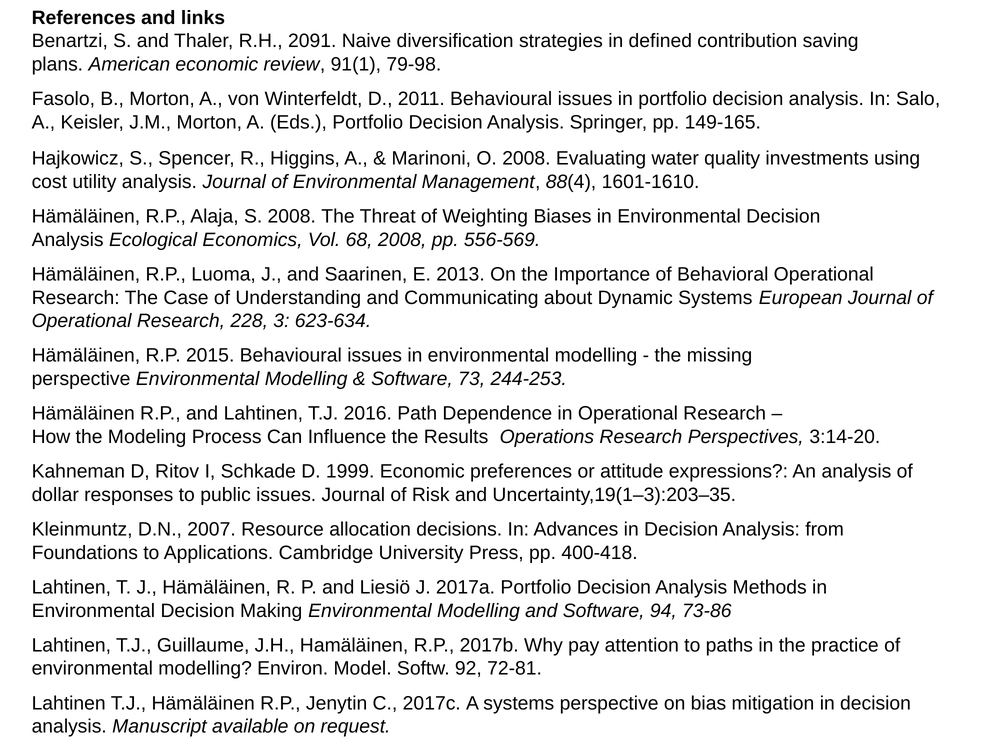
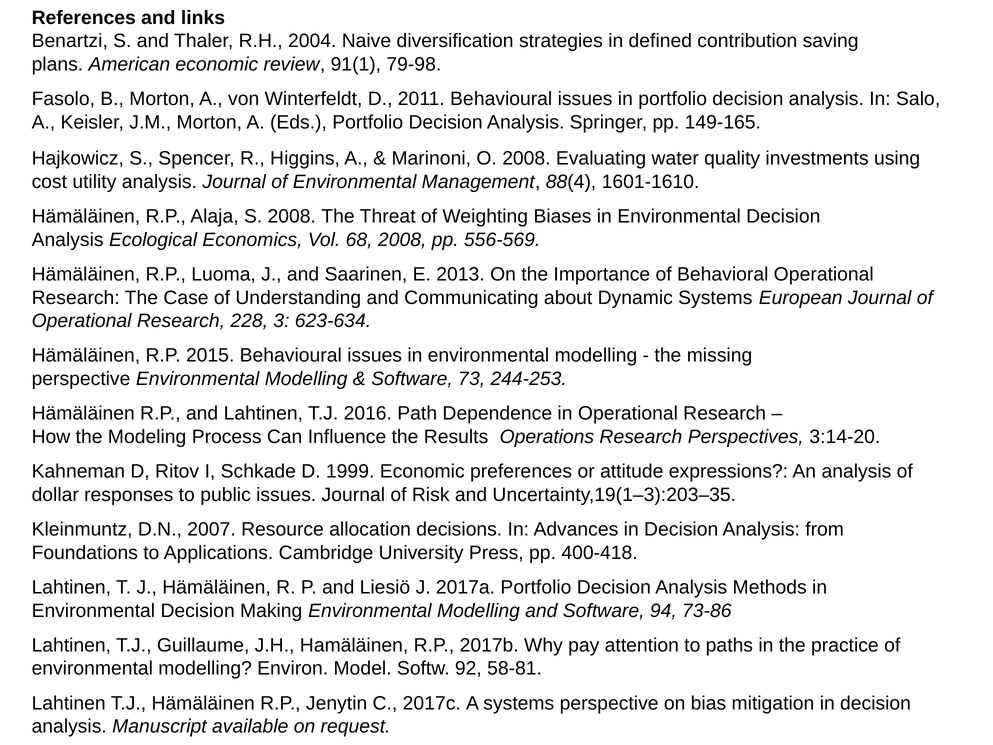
2091: 2091 -> 2004 (312, 41)
72-81: 72-81 -> 58-81 (515, 668)
